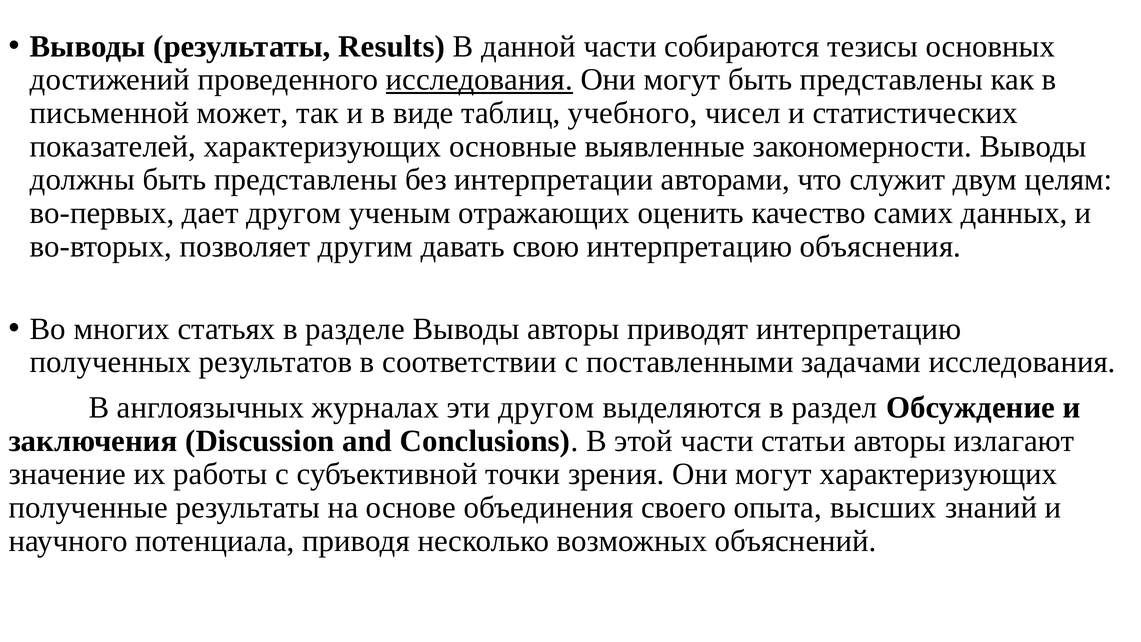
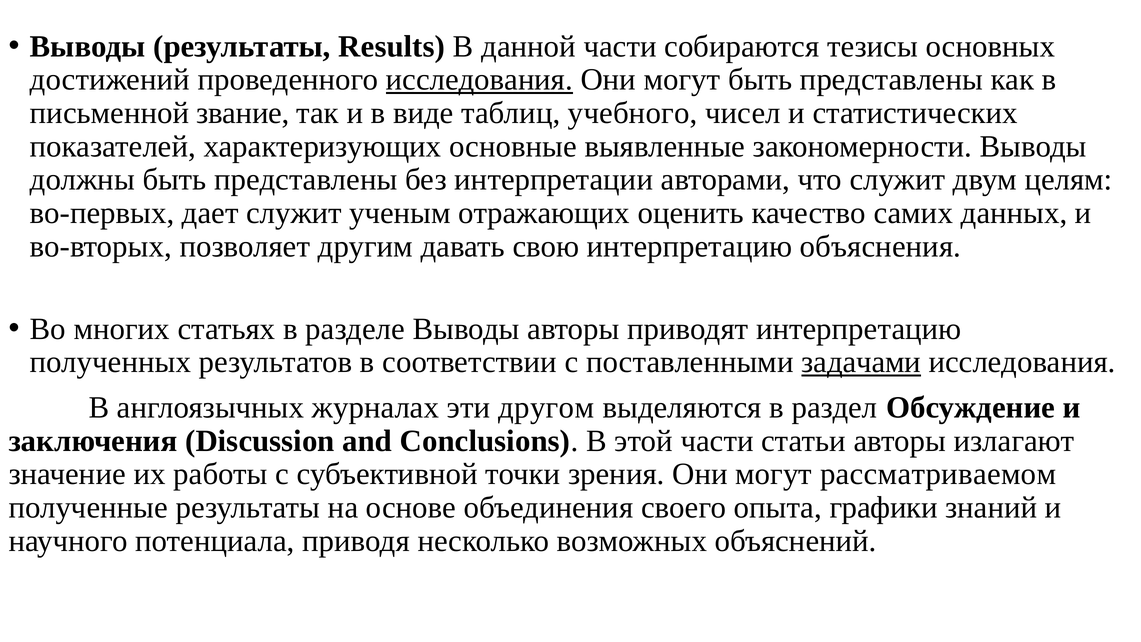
может: может -> звание (243, 113)
дает другом: другом -> служит (294, 213)
задачами underline: none -> present (861, 362)
могут характеризующих: характеризующих -> рассматриваемом (938, 474)
высших: высших -> графики (884, 507)
